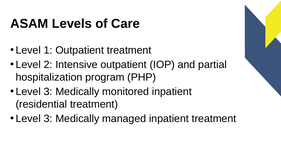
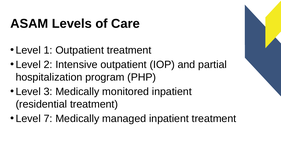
3: 3 -> 7 (48, 119)
